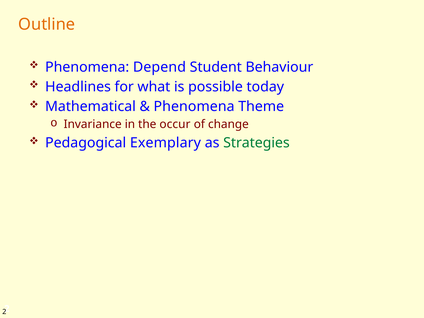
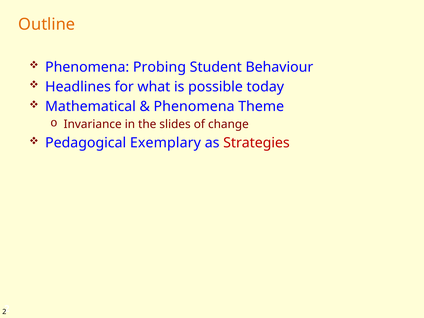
Depend: Depend -> Probing (159, 67)
occur: occur -> slides (175, 124)
Strategies colour: green -> red (256, 143)
